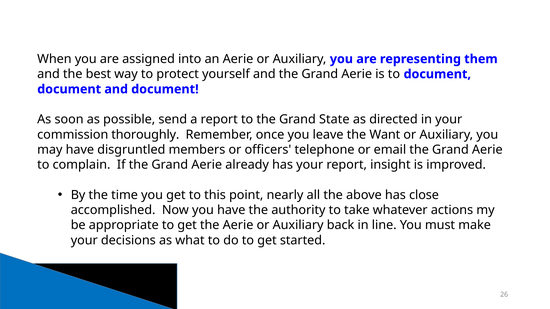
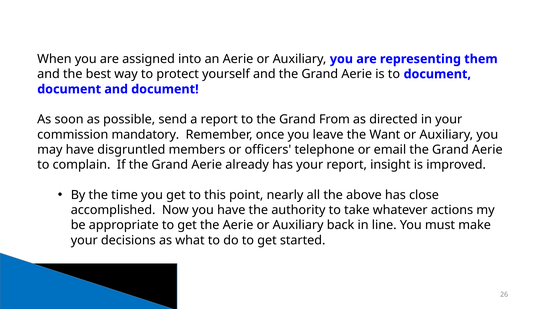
State: State -> From (334, 120)
thoroughly: thoroughly -> mandatory (145, 135)
